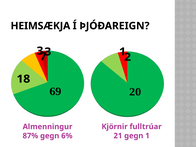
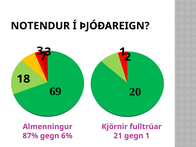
HEIMSÆKJA: HEIMSÆKJA -> NOTENDUR (40, 26)
